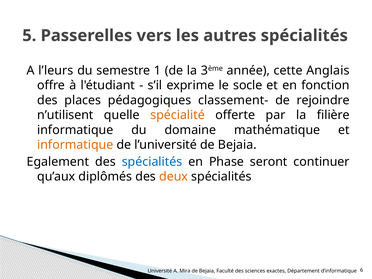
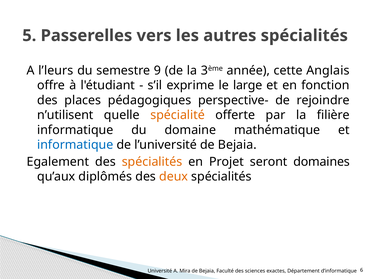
1: 1 -> 9 (157, 70)
socle: socle -> large (248, 85)
classement-: classement- -> perspective- (233, 100)
informatique colour: orange -> blue (75, 145)
spécialités colour: blue -> orange (152, 162)
Phase: Phase -> Projet (226, 162)
continuer: continuer -> domaines (322, 162)
